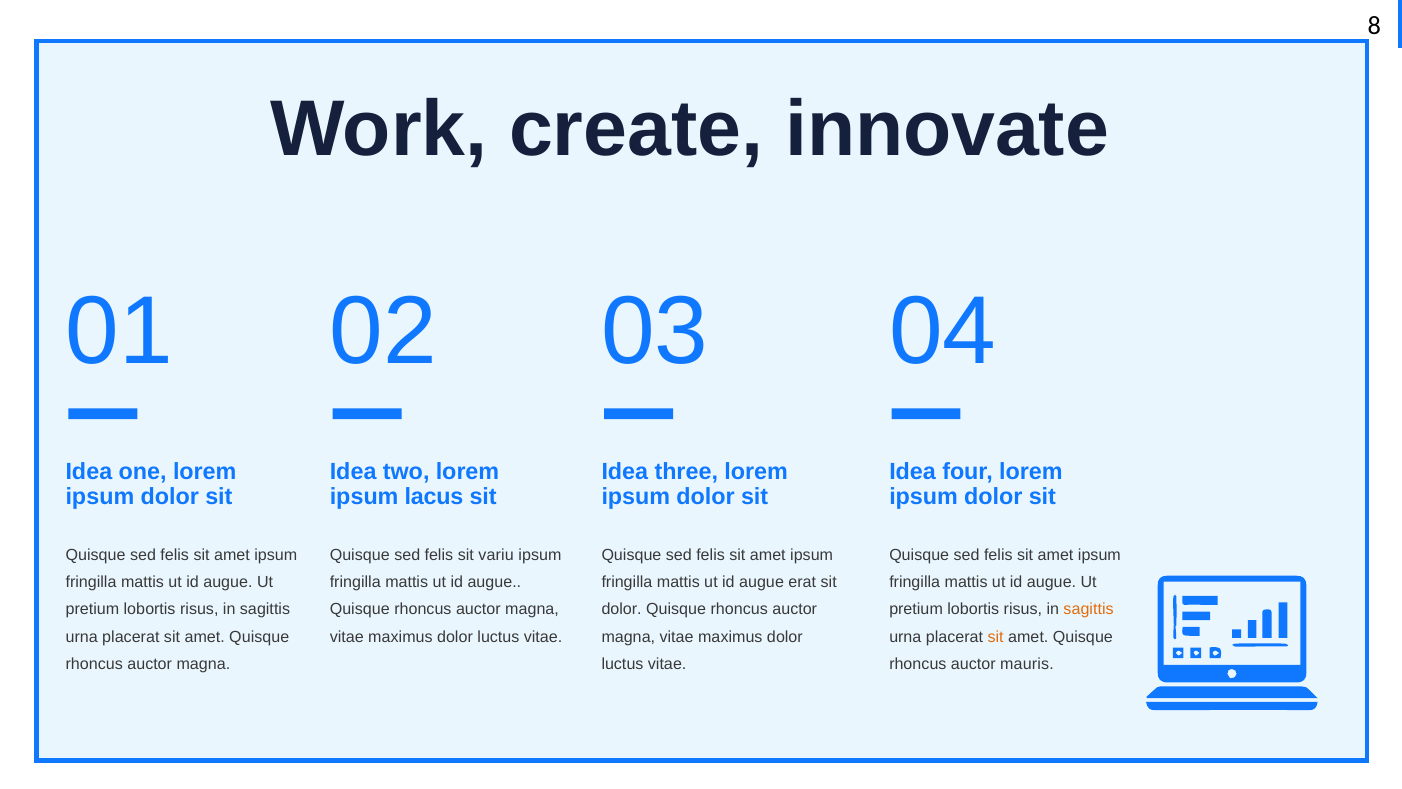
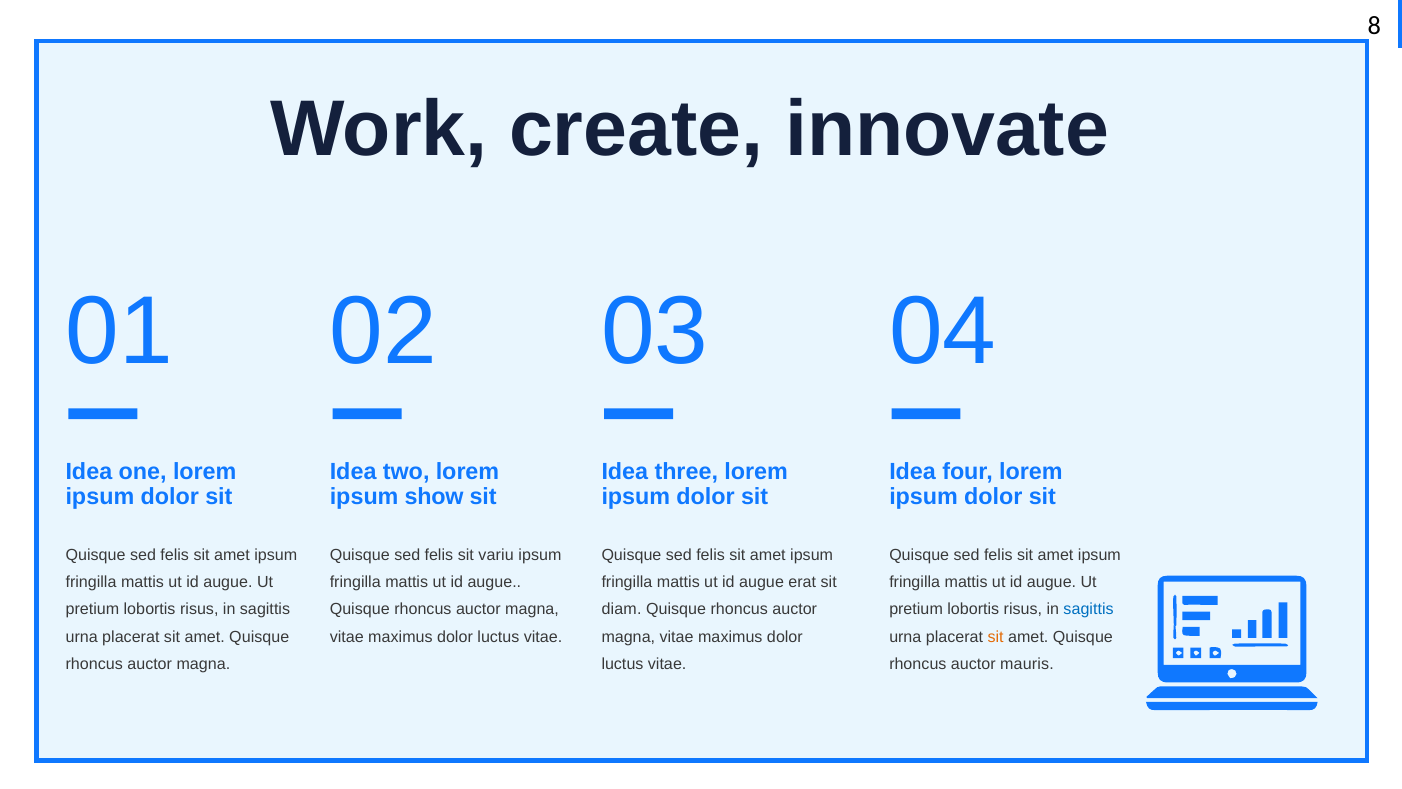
lacus: lacus -> show (434, 497)
dolor: dolor -> diam (622, 609)
sagittis colour: orange -> blue (1089, 609)
